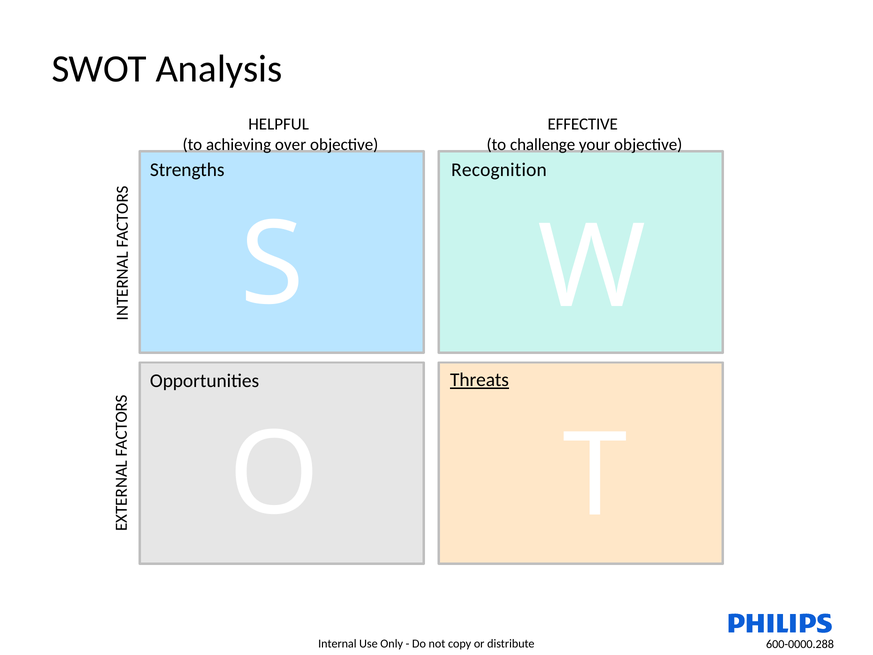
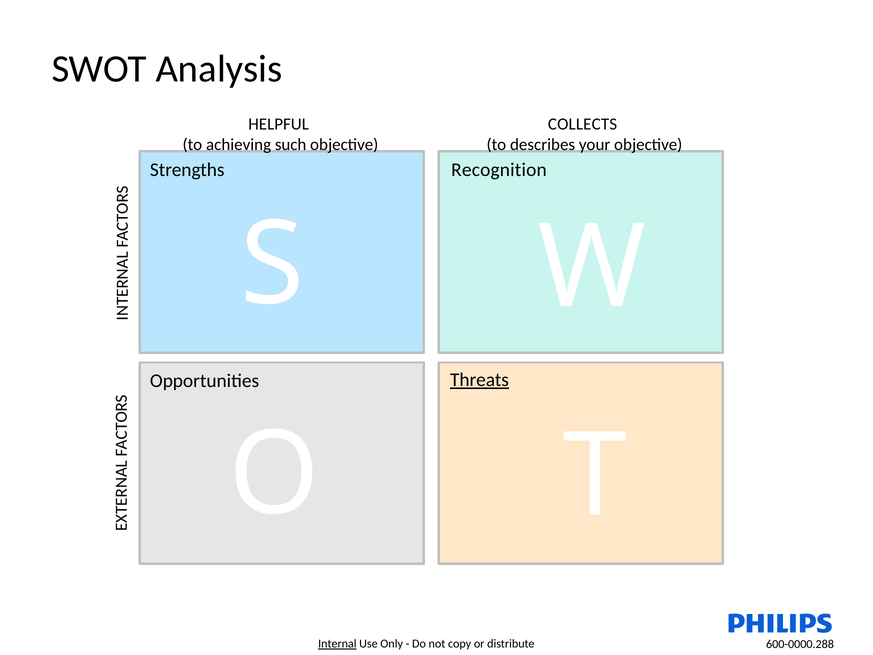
EFFECTIVE: EFFECTIVE -> COLLECTS (583, 124)
over: over -> such (291, 145)
challenge: challenge -> describes (543, 145)
Internal underline: none -> present (337, 644)
